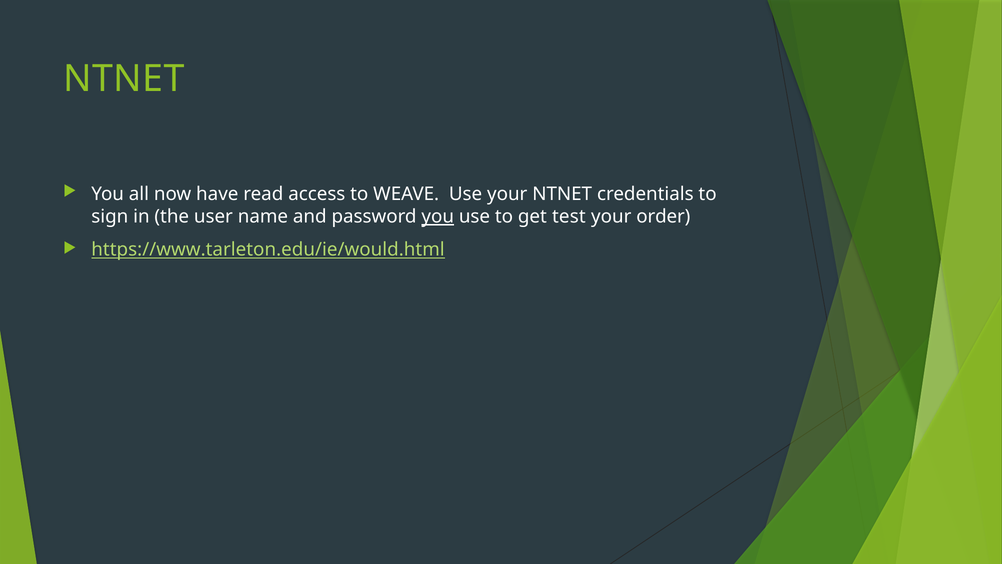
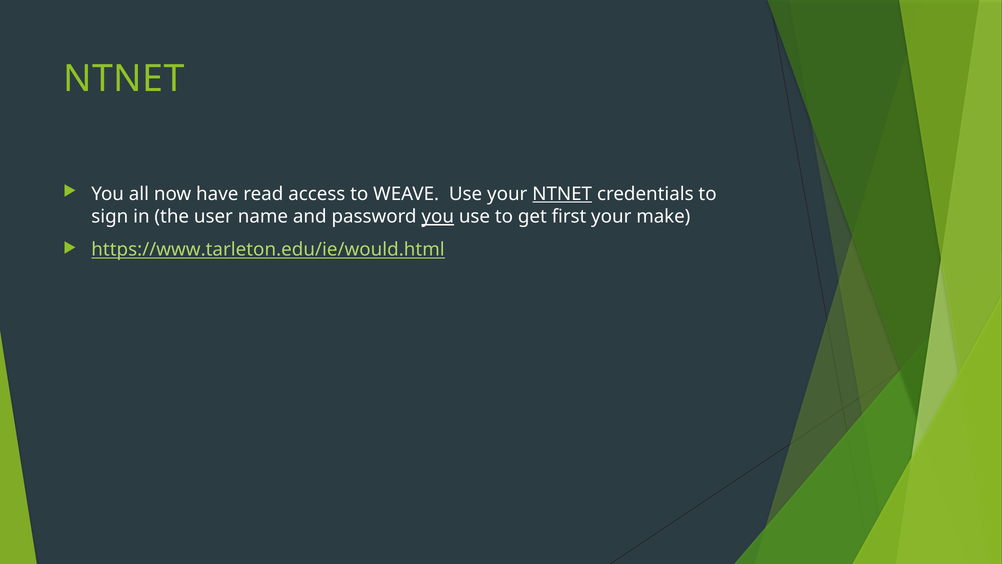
NTNET underline: none -> present (562, 194)
test: test -> first (569, 216)
order: order -> make (663, 216)
